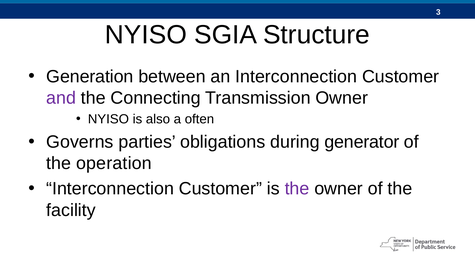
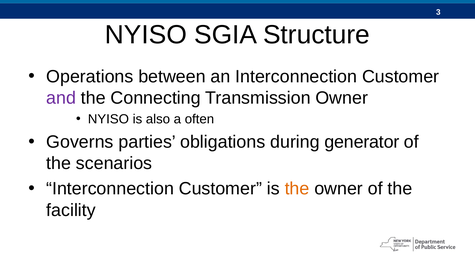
Generation: Generation -> Operations (90, 77)
operation: operation -> scenarios (114, 164)
the colour: purple -> orange (297, 189)
